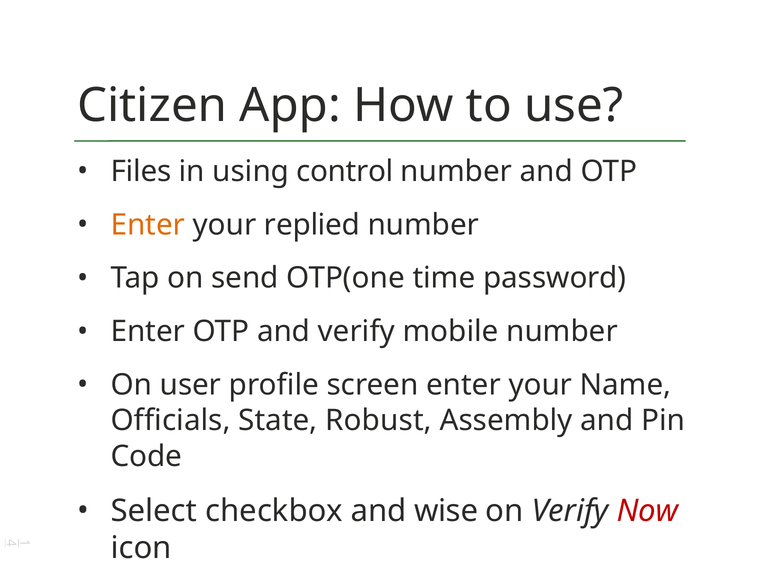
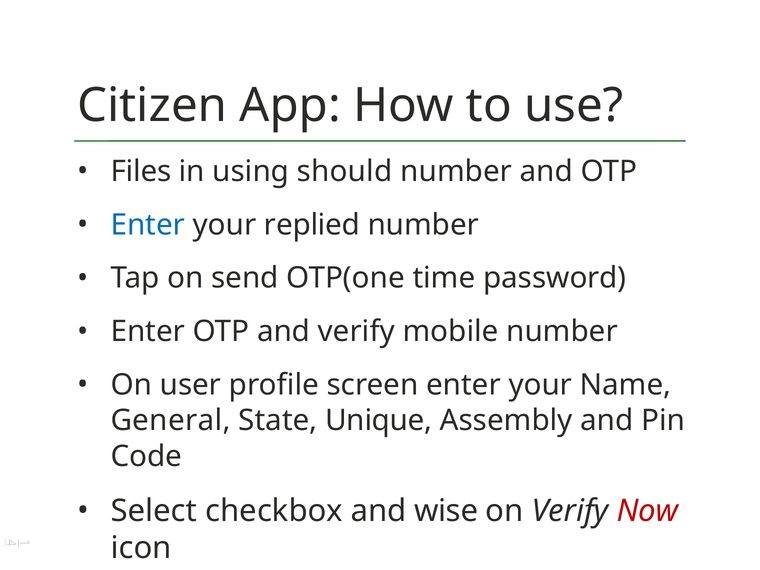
control: control -> should (345, 171)
Enter colour: orange -> blue (148, 225)
Officials: Officials -> General (171, 421)
Robust: Robust -> Unique (379, 421)
